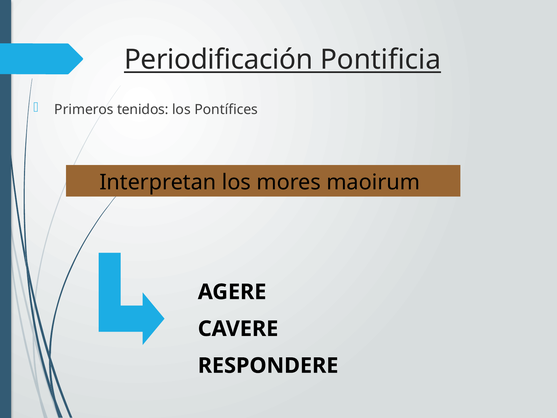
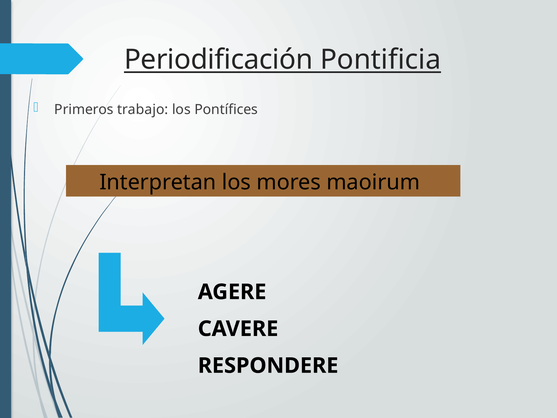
tenidos: tenidos -> trabajo (143, 110)
